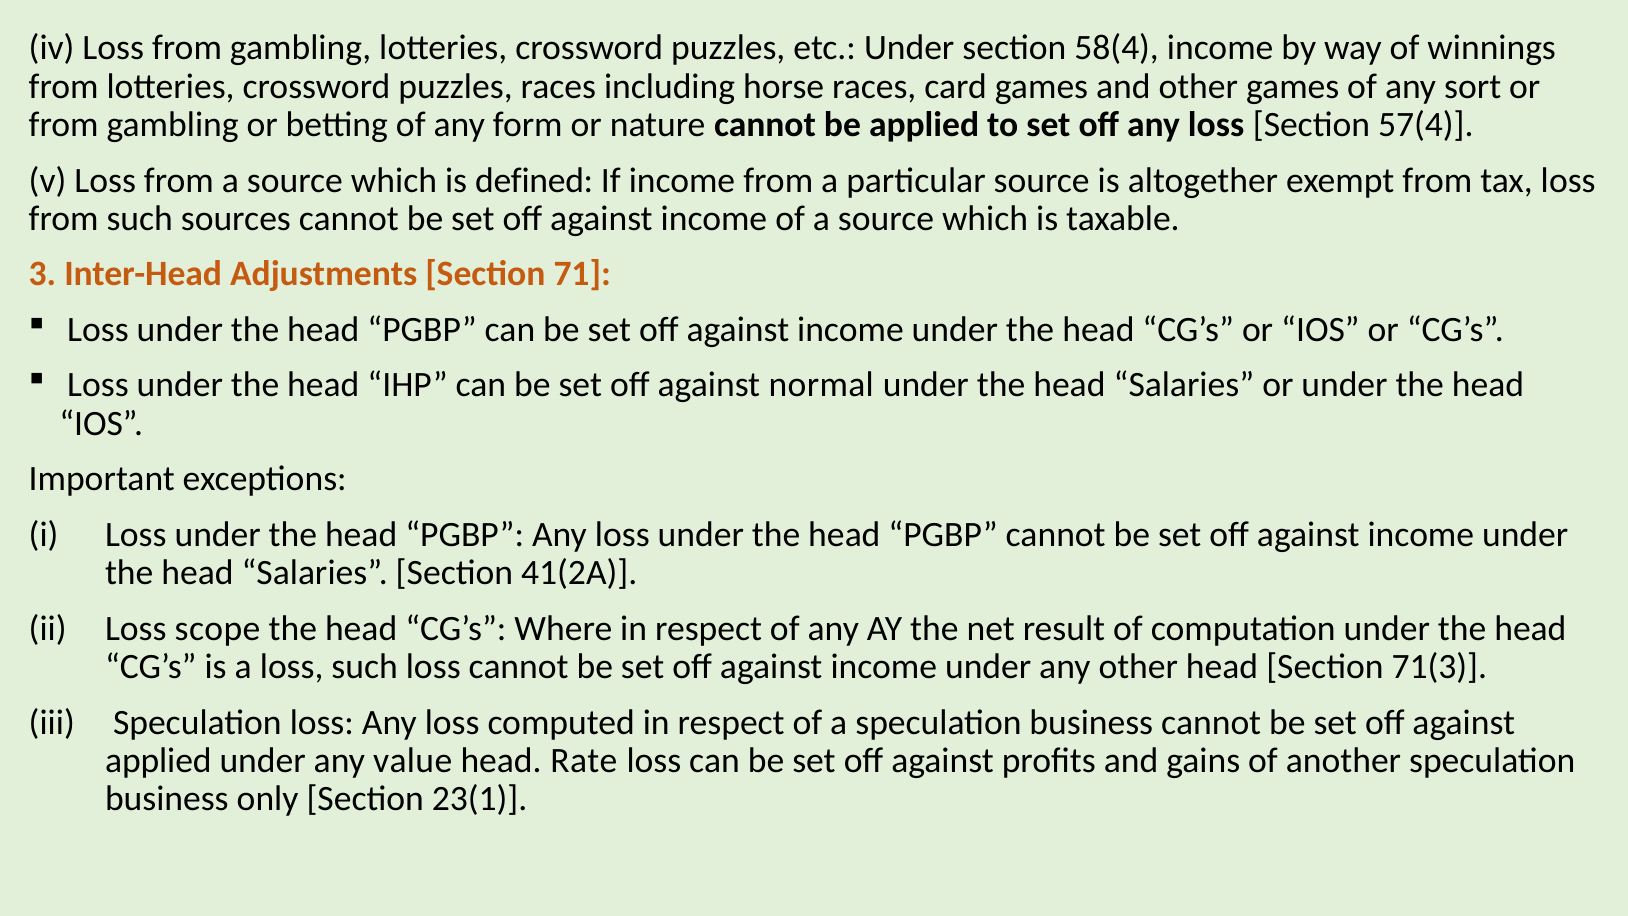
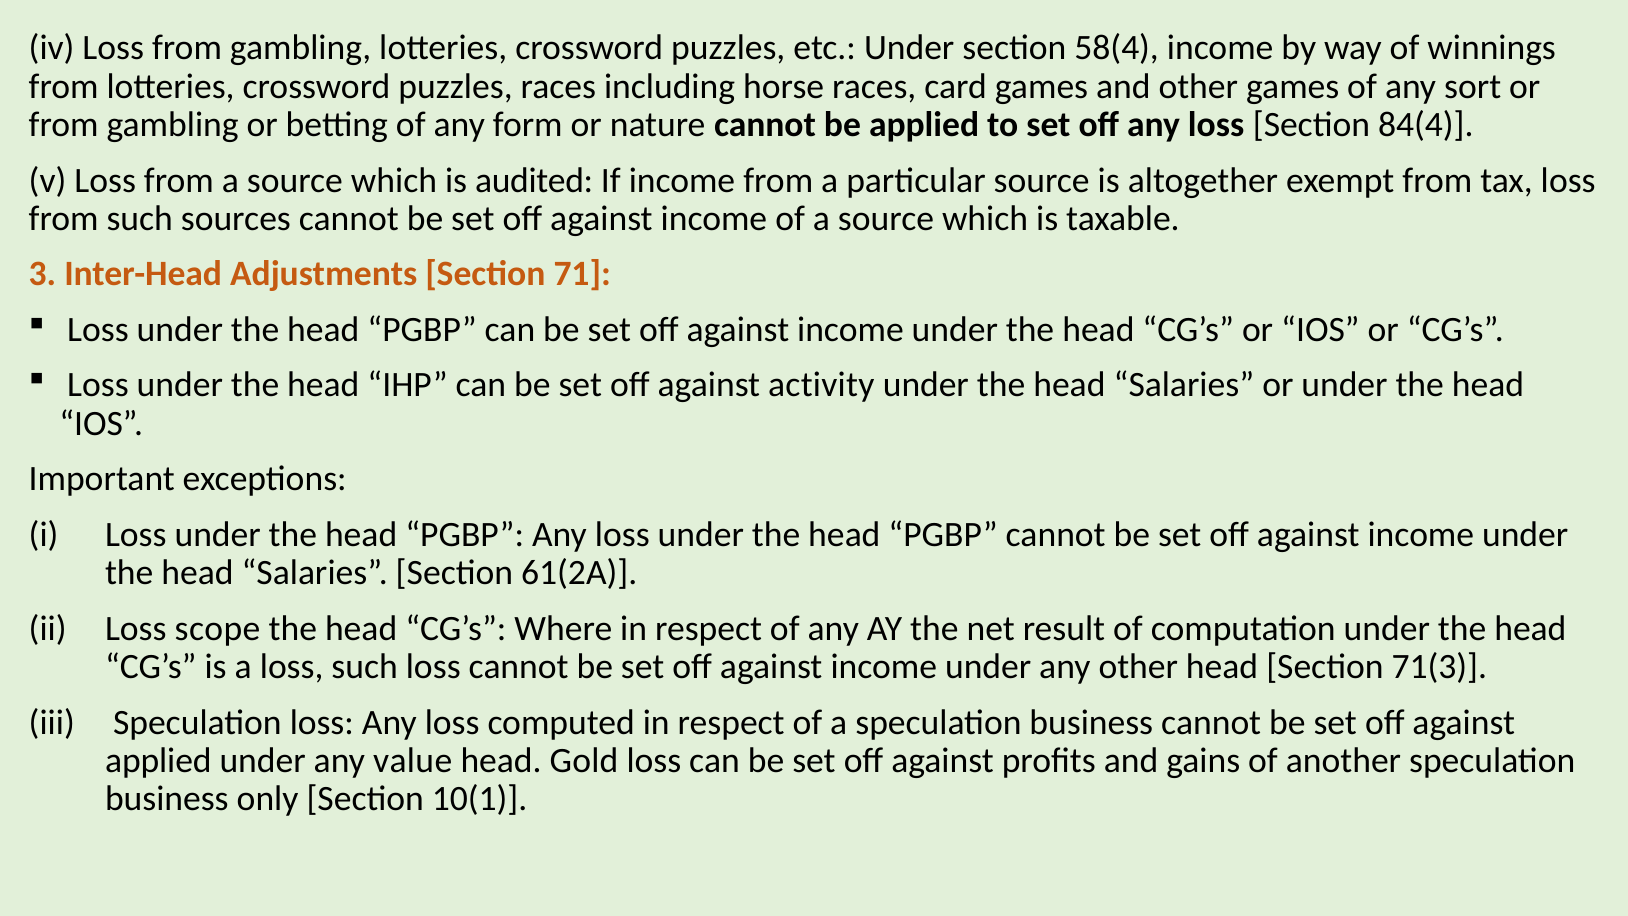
57(4: 57(4 -> 84(4 (1426, 125)
defined: defined -> audited (534, 180)
normal: normal -> activity (821, 385)
41(2A: 41(2A -> 61(2A (579, 573)
Rate: Rate -> Gold (584, 760)
23(1: 23(1 -> 10(1 (480, 799)
